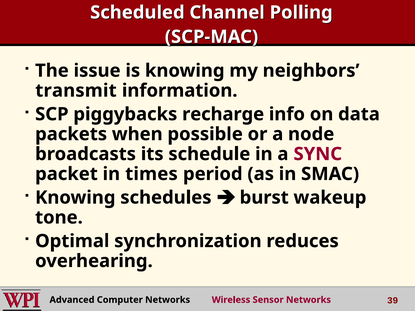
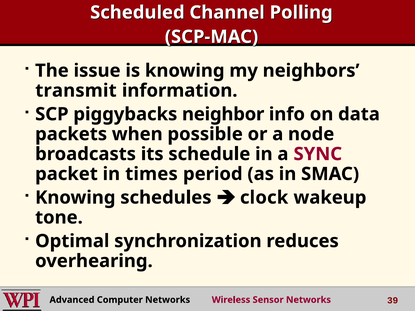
recharge: recharge -> neighbor (223, 114)
burst: burst -> clock (264, 198)
